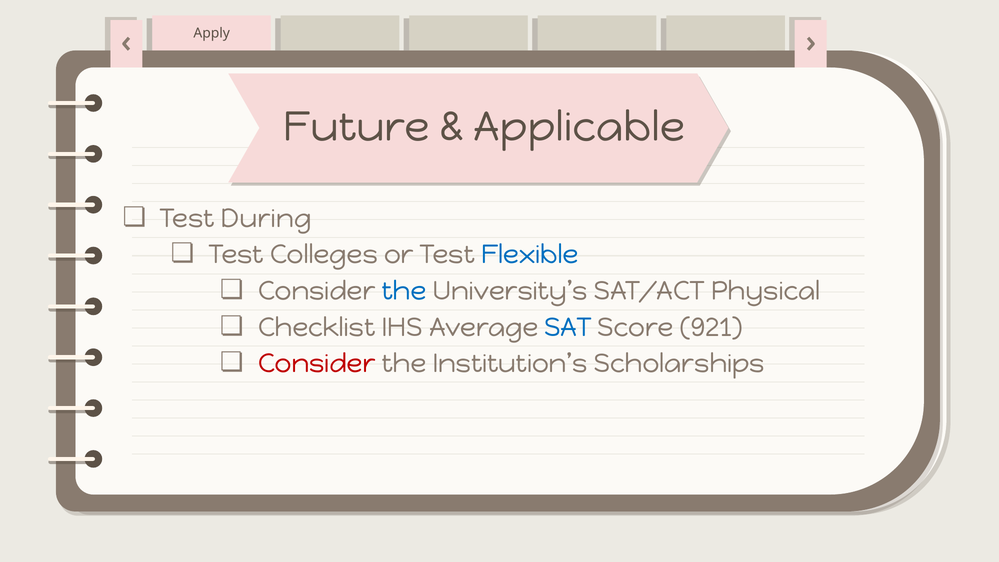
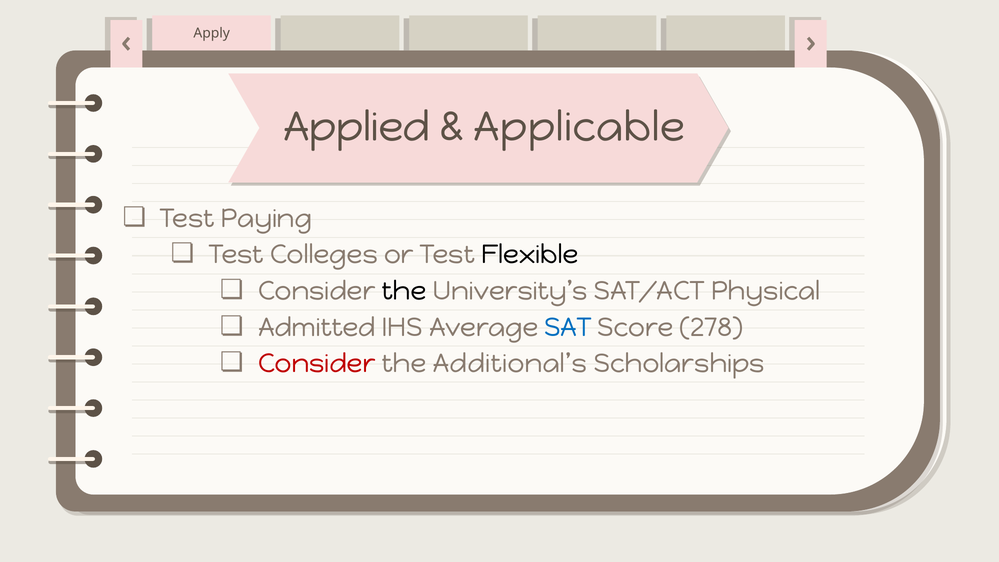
Future: Future -> Applied (357, 127)
During: During -> Paying (266, 218)
Flexible colour: blue -> black (530, 255)
the colour: blue -> black (404, 291)
Checklist: Checklist -> Admitted (317, 327)
921: 921 -> 278 (711, 327)
Institution’s: Institution’s -> Additional’s (510, 364)
